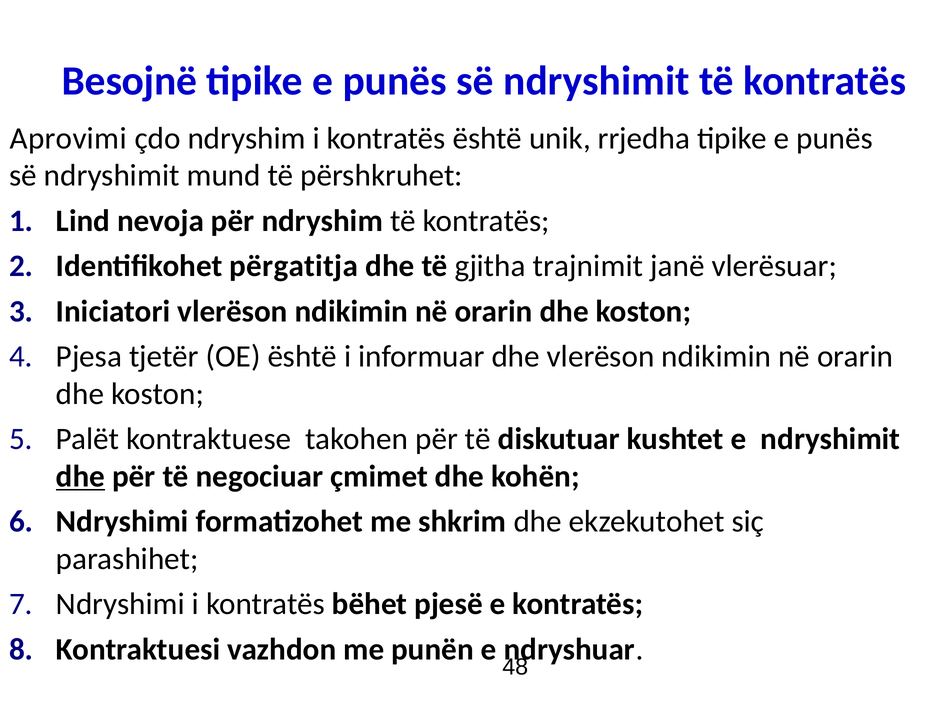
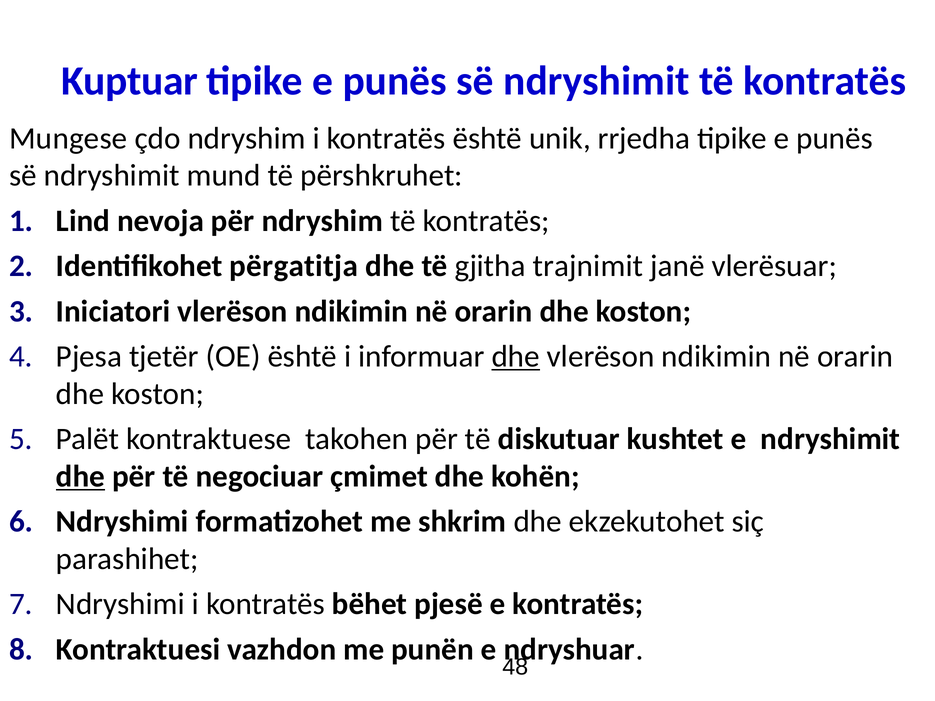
Besojnë: Besojnë -> Kuptuar (130, 81)
Aprovimi: Aprovimi -> Mungese (68, 138)
dhe underline: none -> present (516, 357)
